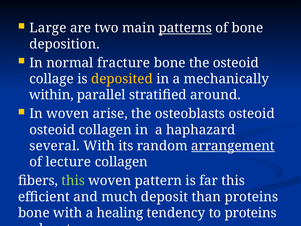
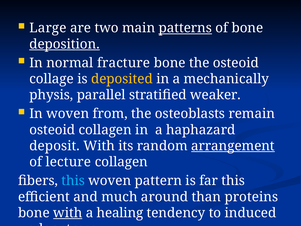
deposition underline: none -> present (65, 44)
within: within -> physis (51, 95)
around: around -> weaker (215, 95)
arise: arise -> from (110, 114)
osteoblasts osteoid: osteoid -> remain (252, 114)
several: several -> deposit (55, 146)
this colour: light green -> light blue (73, 181)
deposit: deposit -> around (165, 197)
with underline: none -> present (68, 213)
to proteins: proteins -> induced (251, 213)
